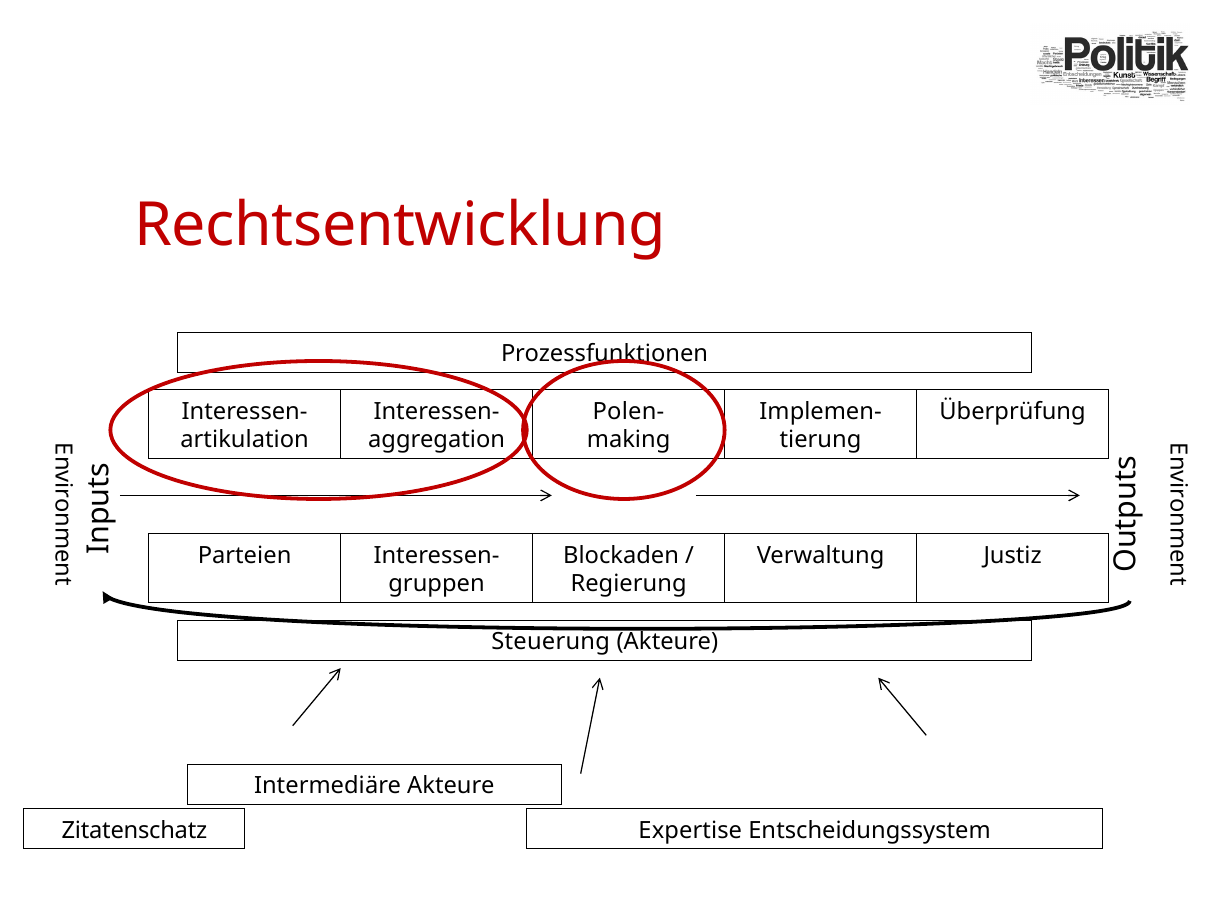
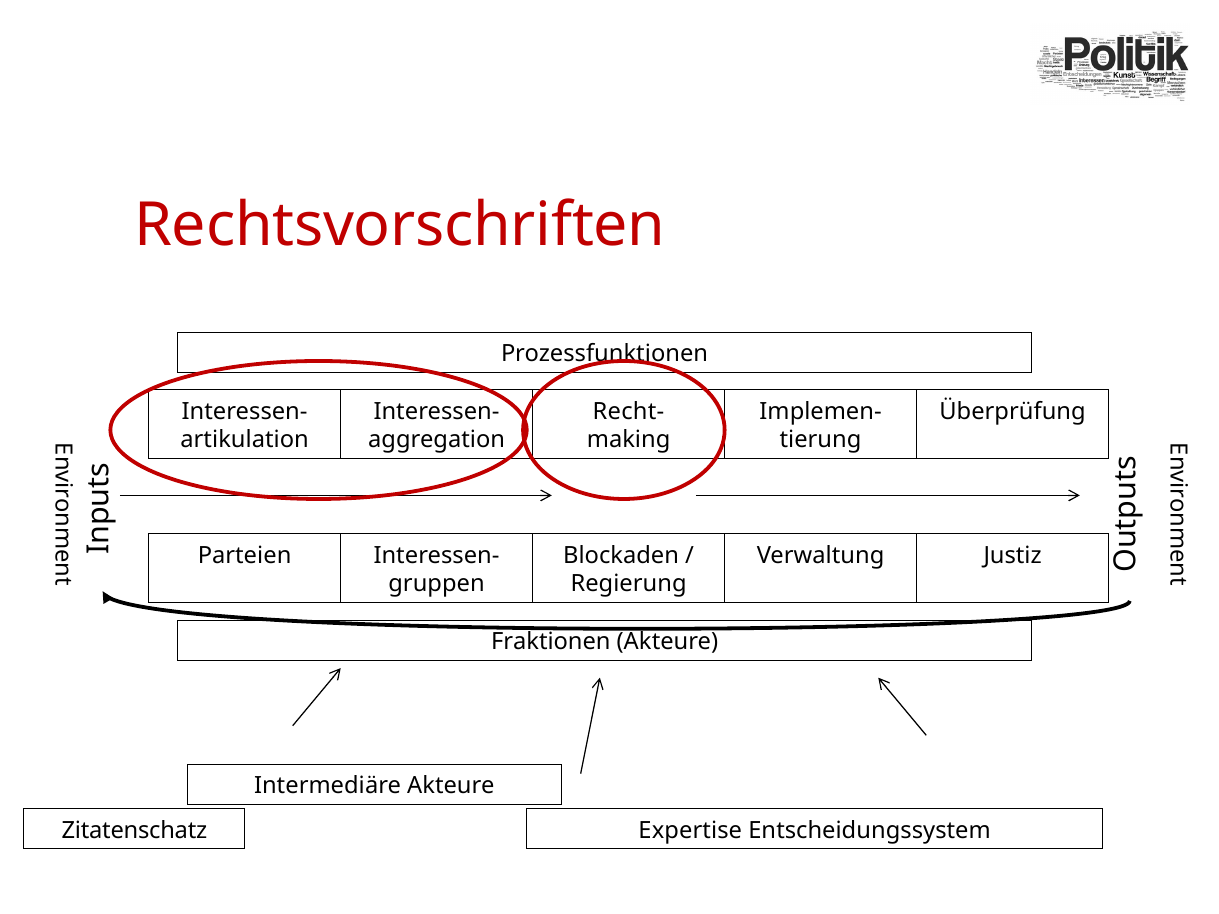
Rechtsentwicklung: Rechtsentwicklung -> Rechtsvorschriften (400, 225)
Polen-: Polen- -> Recht- (628, 412)
Steuerung: Steuerung -> Fraktionen (551, 642)
